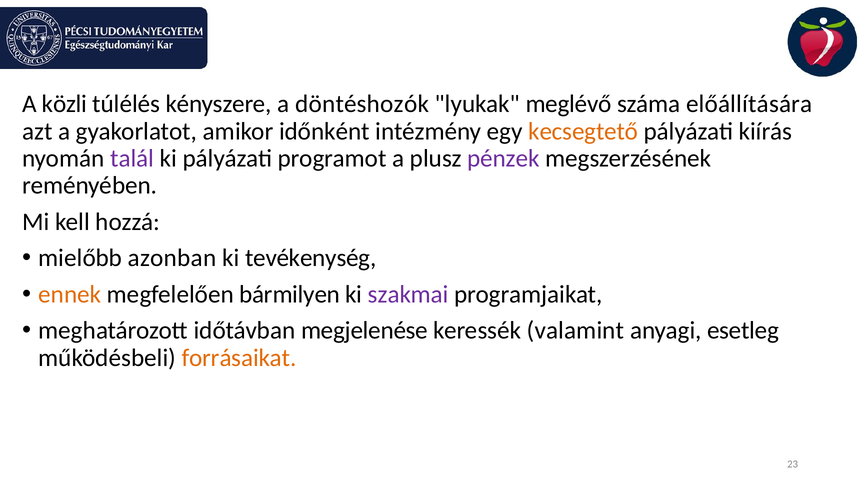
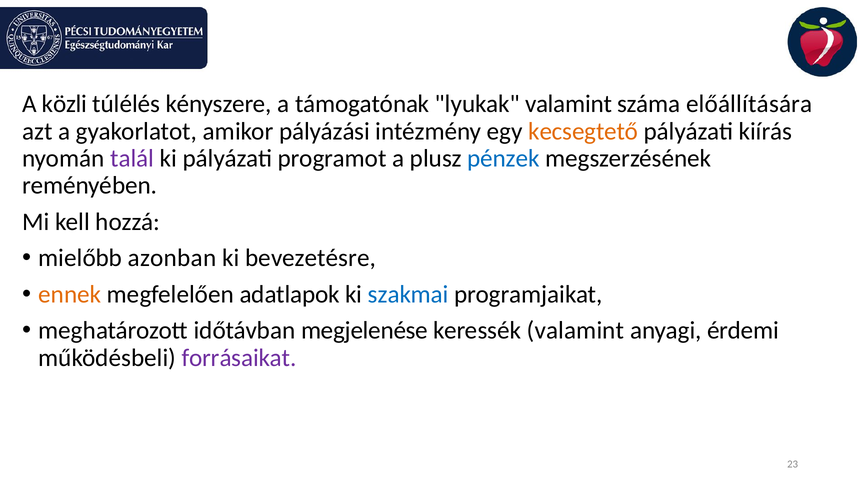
döntéshozók: döntéshozók -> támogatónak (362, 104)
lyukak meglévő: meglévő -> valamint (569, 104)
időnként: időnként -> pályázási (324, 131)
pénzek colour: purple -> blue (503, 158)
tevékenység: tevékenység -> bevezetésre (311, 258)
bármilyen: bármilyen -> adatlapok (290, 294)
szakmai colour: purple -> blue (408, 294)
esetleg: esetleg -> érdemi (743, 331)
forrásaikat colour: orange -> purple (239, 358)
